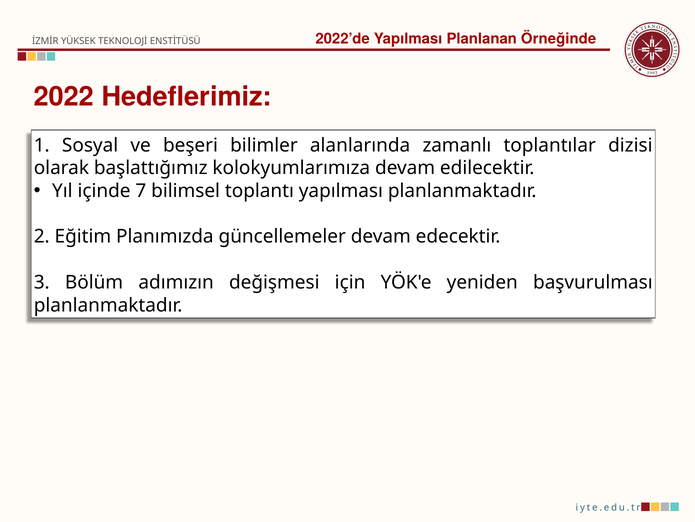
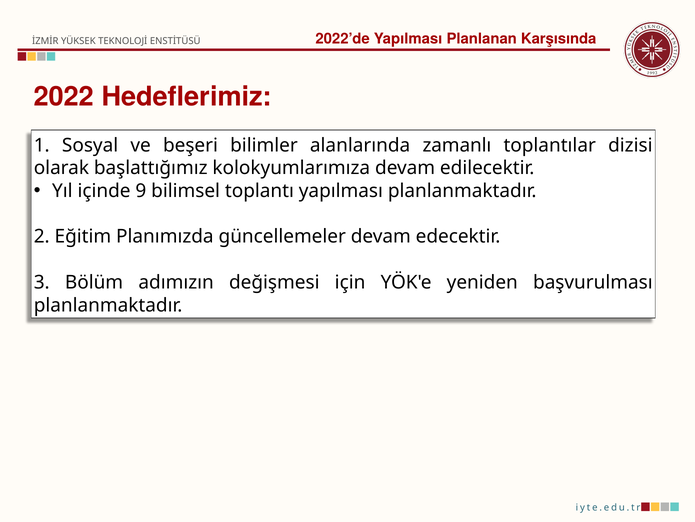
Örneğinde: Örneğinde -> Karşısında (559, 39)
7: 7 -> 9 (141, 191)
